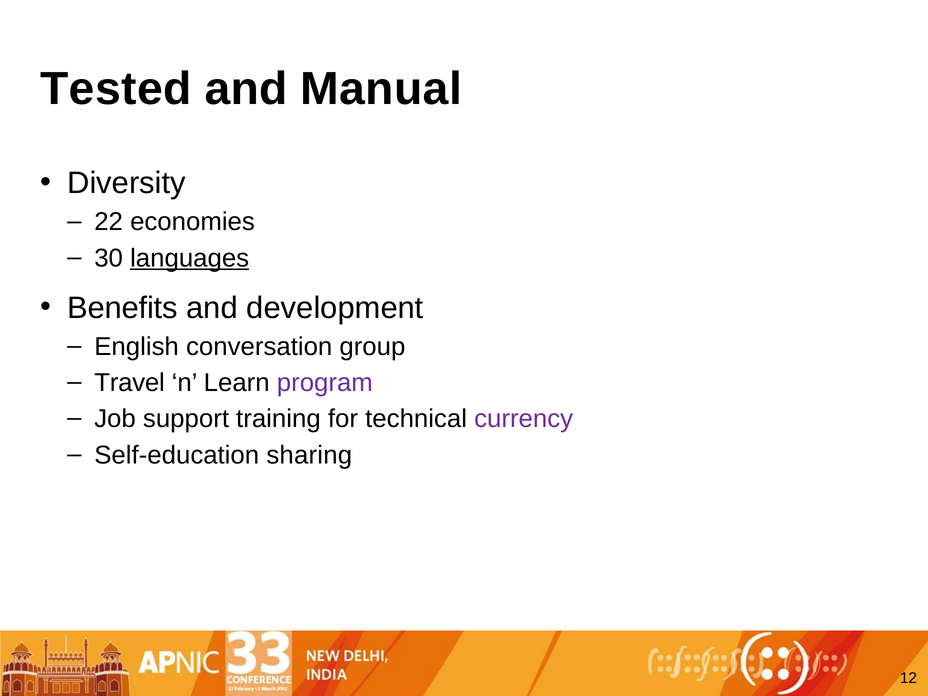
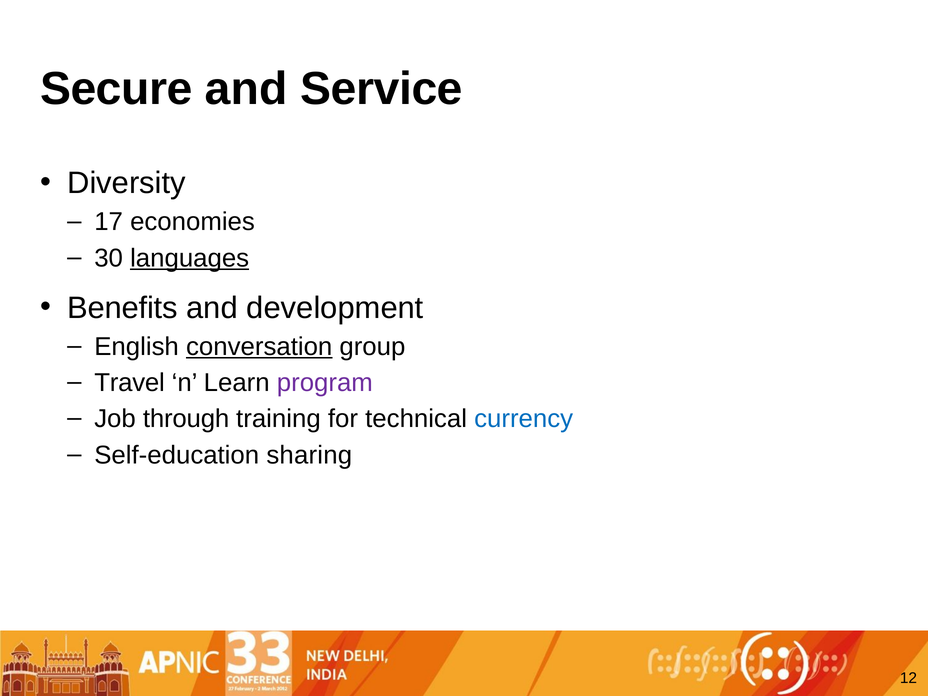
Tested: Tested -> Secure (116, 89)
Manual: Manual -> Service (381, 89)
22: 22 -> 17 (109, 222)
conversation underline: none -> present (259, 347)
support: support -> through (186, 419)
currency colour: purple -> blue (524, 419)
